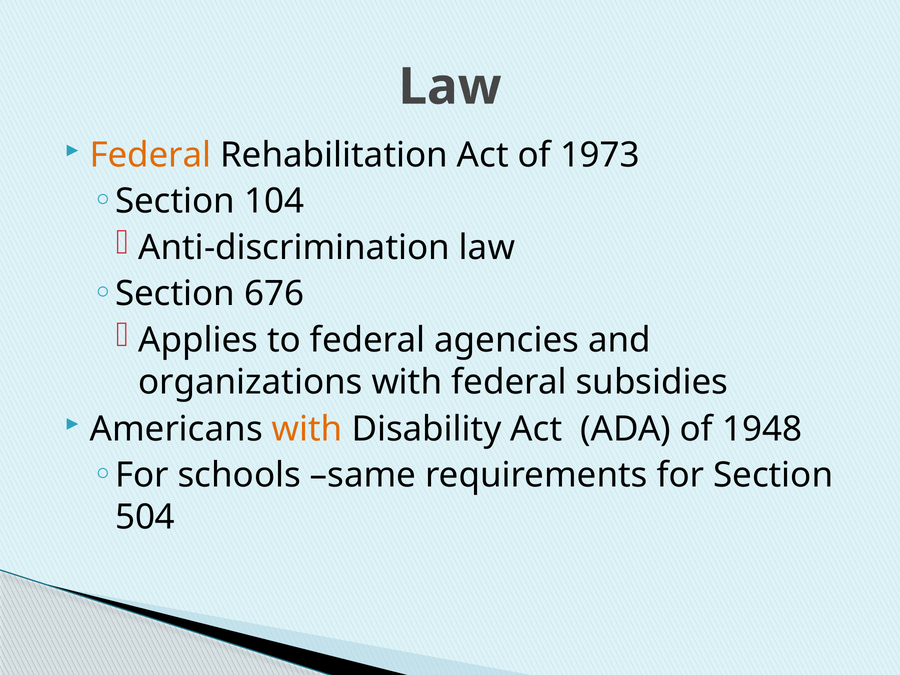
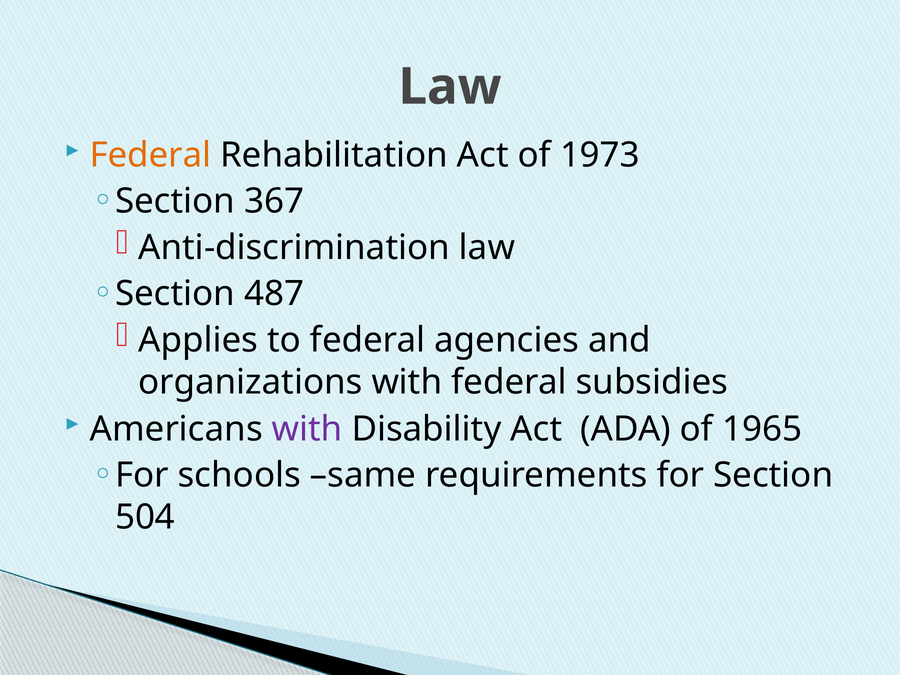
104: 104 -> 367 (274, 201)
676: 676 -> 487 (274, 294)
with colour: orange -> purple (307, 429)
1948: 1948 -> 1965 (762, 429)
